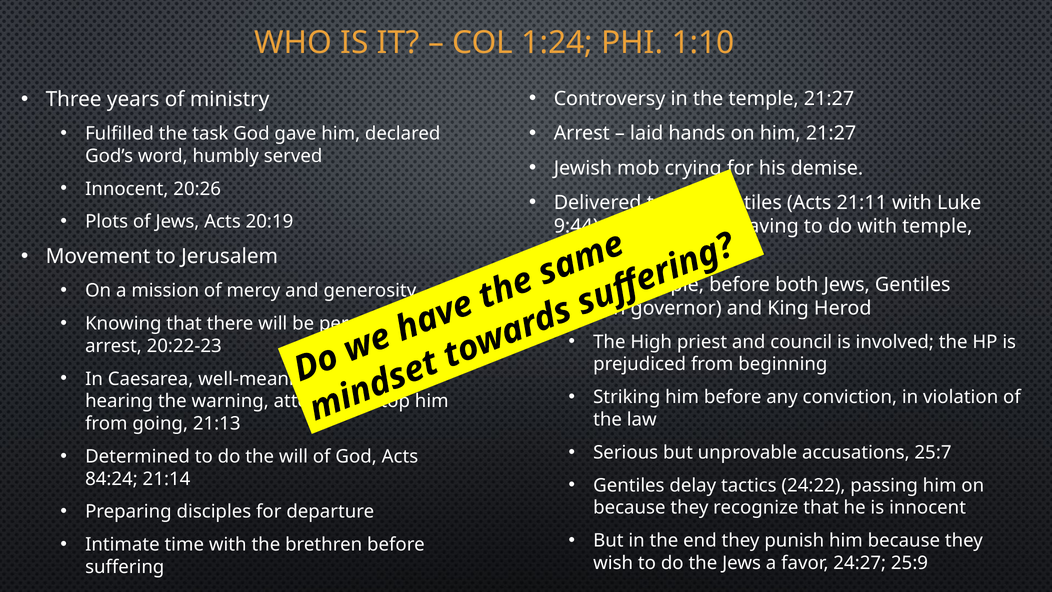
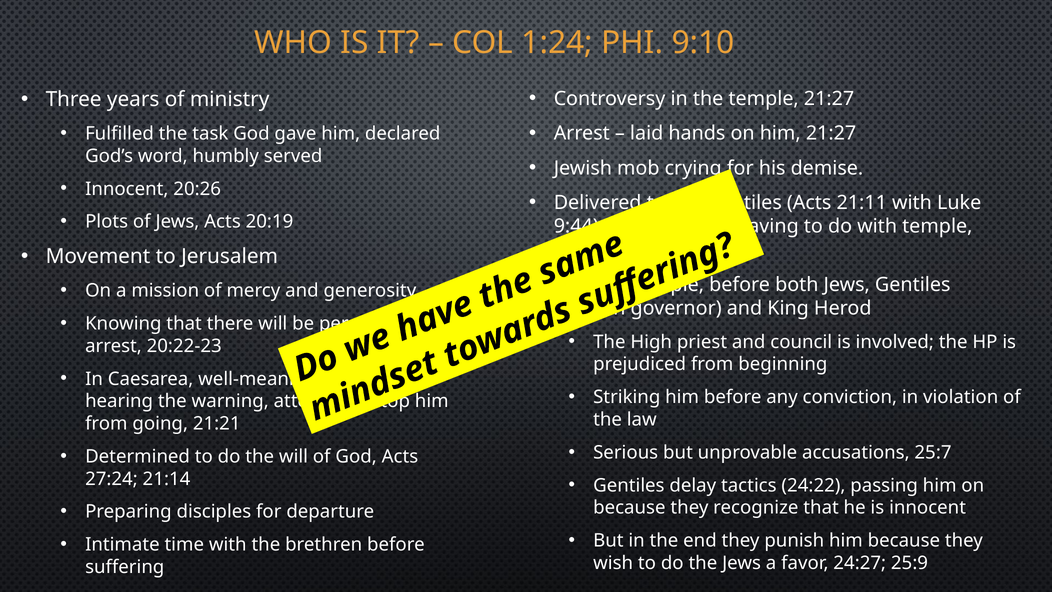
1:10: 1:10 -> 9:10 (703, 43)
21:13: 21:13 -> 21:21 (217, 423)
84:24: 84:24 -> 27:24 (111, 479)
